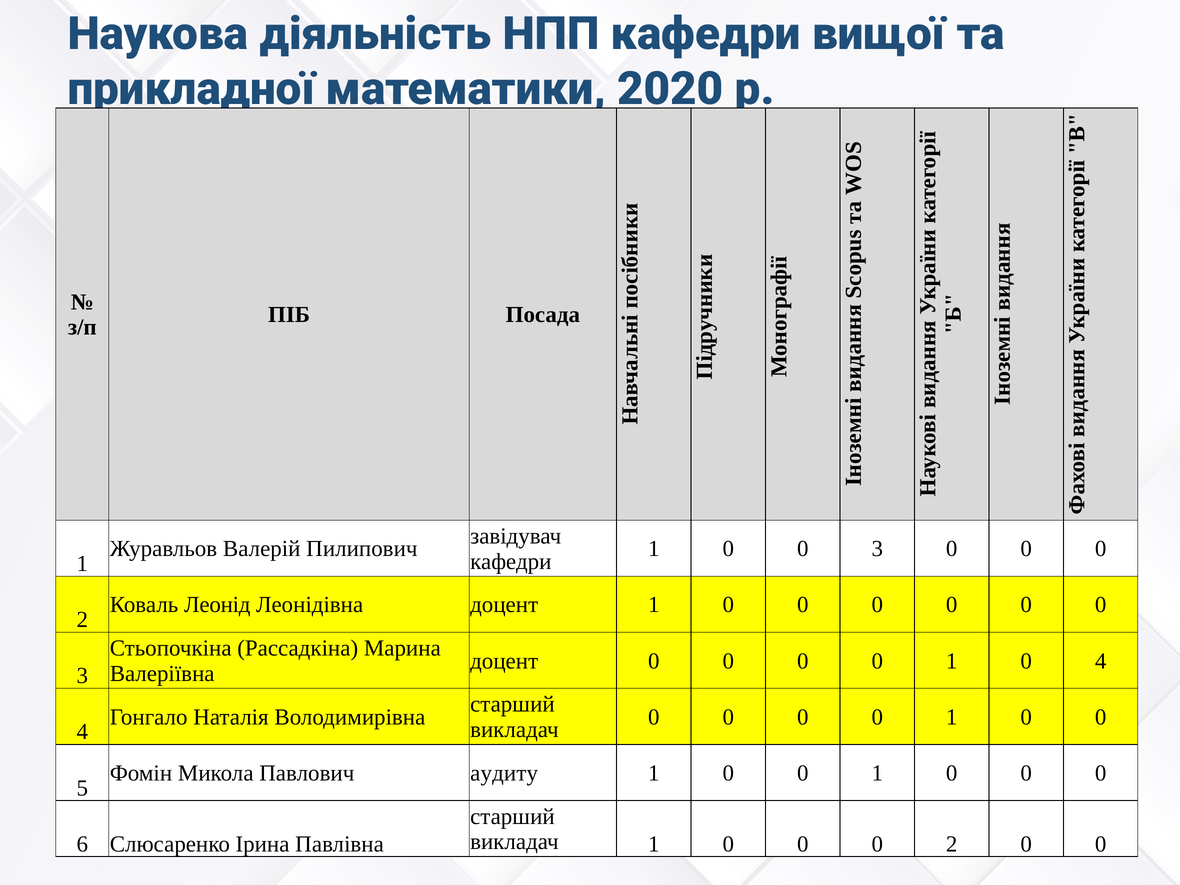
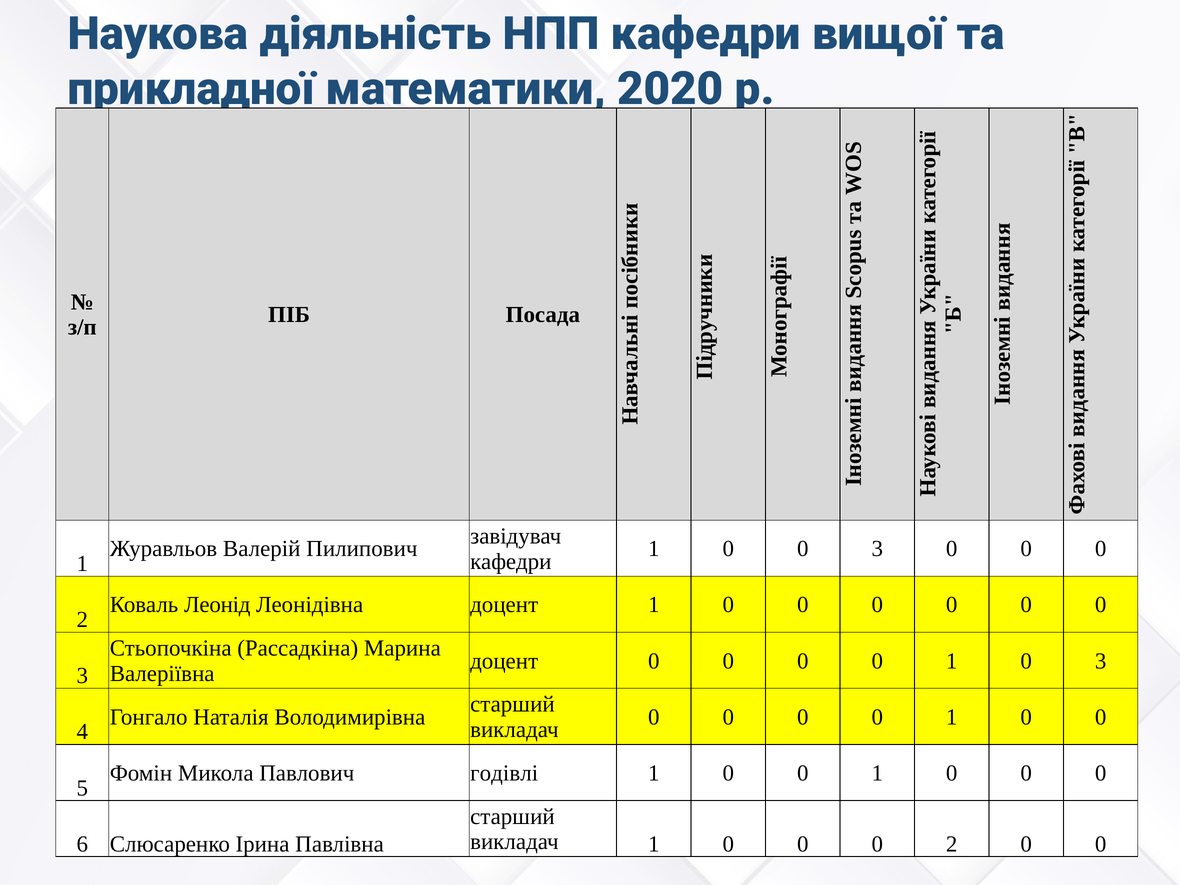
1 0 4: 4 -> 3 (1101, 661)
аудиту: аудиту -> годівлі (504, 773)
